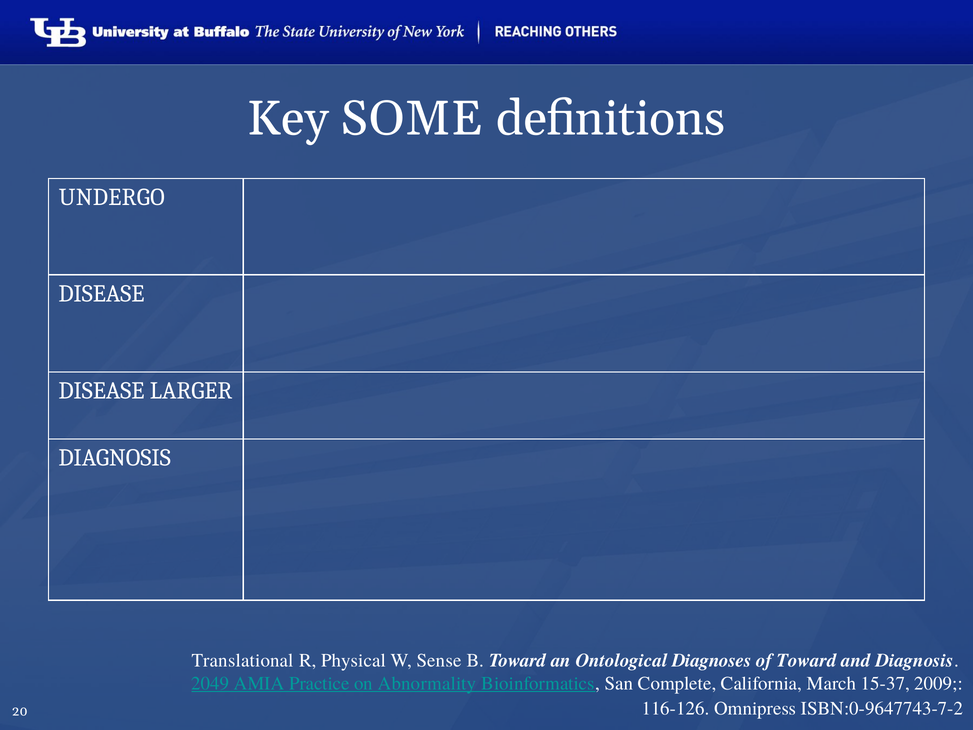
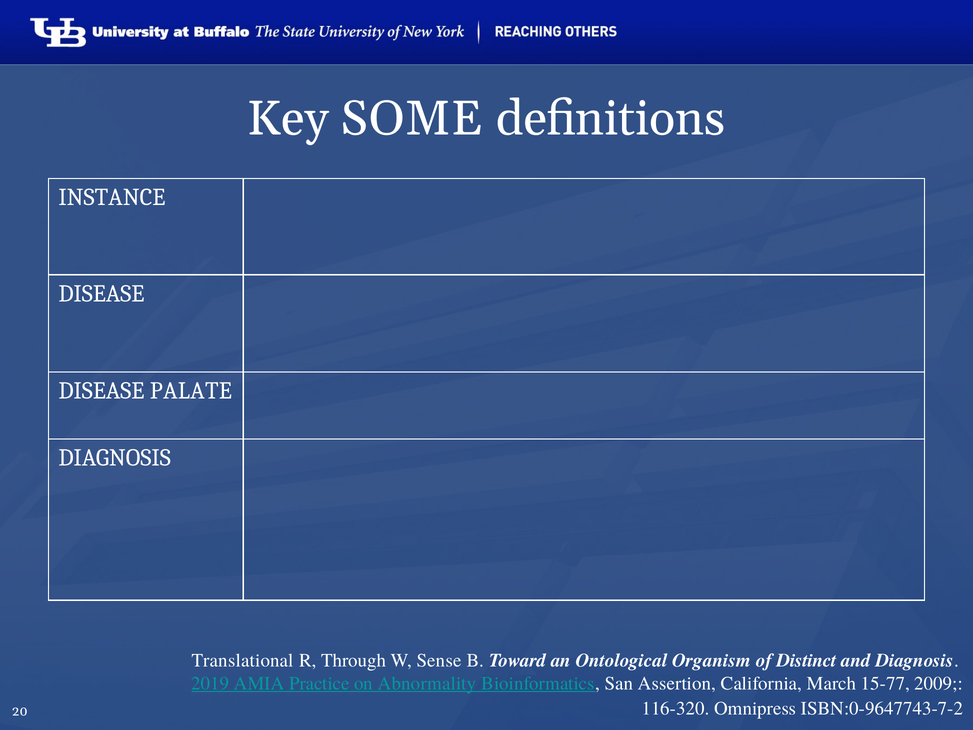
UNDERGO: UNDERGO -> INSTANCE (112, 197)
LARGER: LARGER -> PALATE (191, 390)
Physical: Physical -> Through (354, 660)
Diagnoses: Diagnoses -> Organism (712, 660)
of Toward: Toward -> Distinct (807, 660)
2049: 2049 -> 2019 (210, 683)
Complete: Complete -> Assertion (677, 683)
15-37: 15-37 -> 15-77 (885, 683)
116-126: 116-126 -> 116-320 (675, 708)
